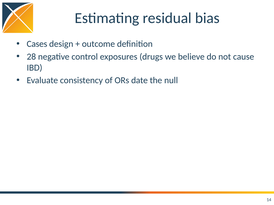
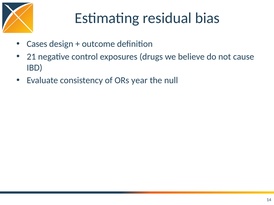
28: 28 -> 21 (31, 57)
date: date -> year (139, 81)
